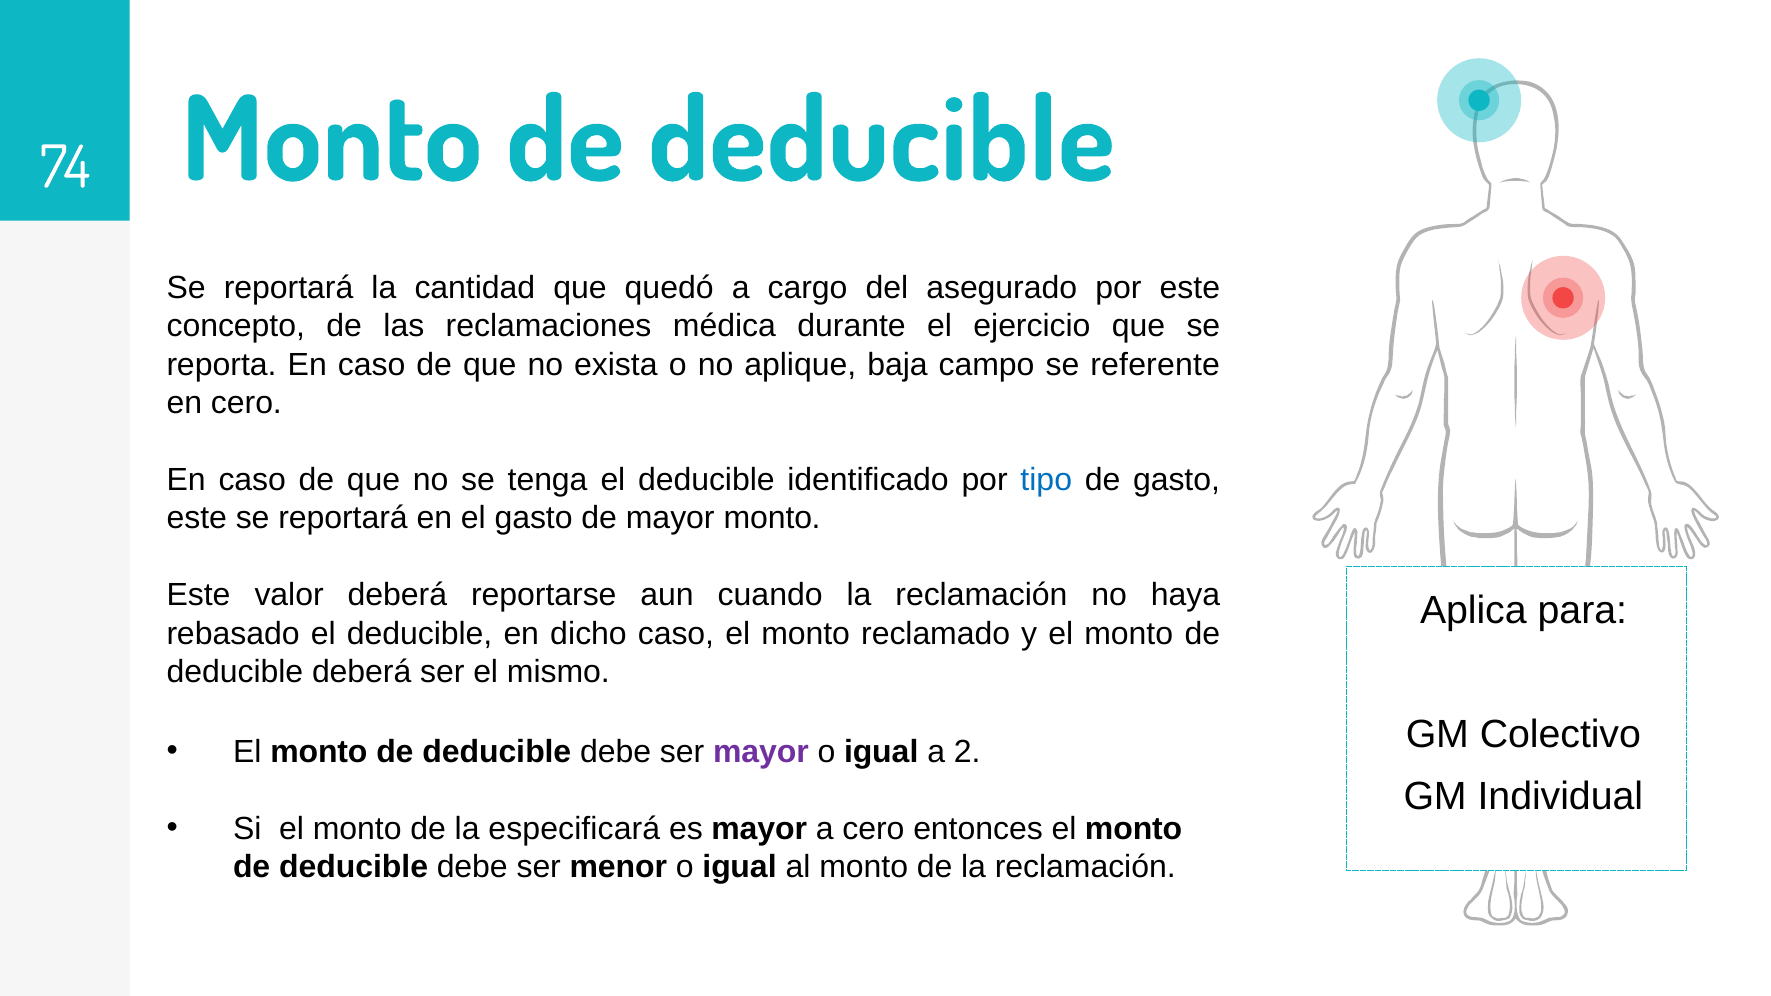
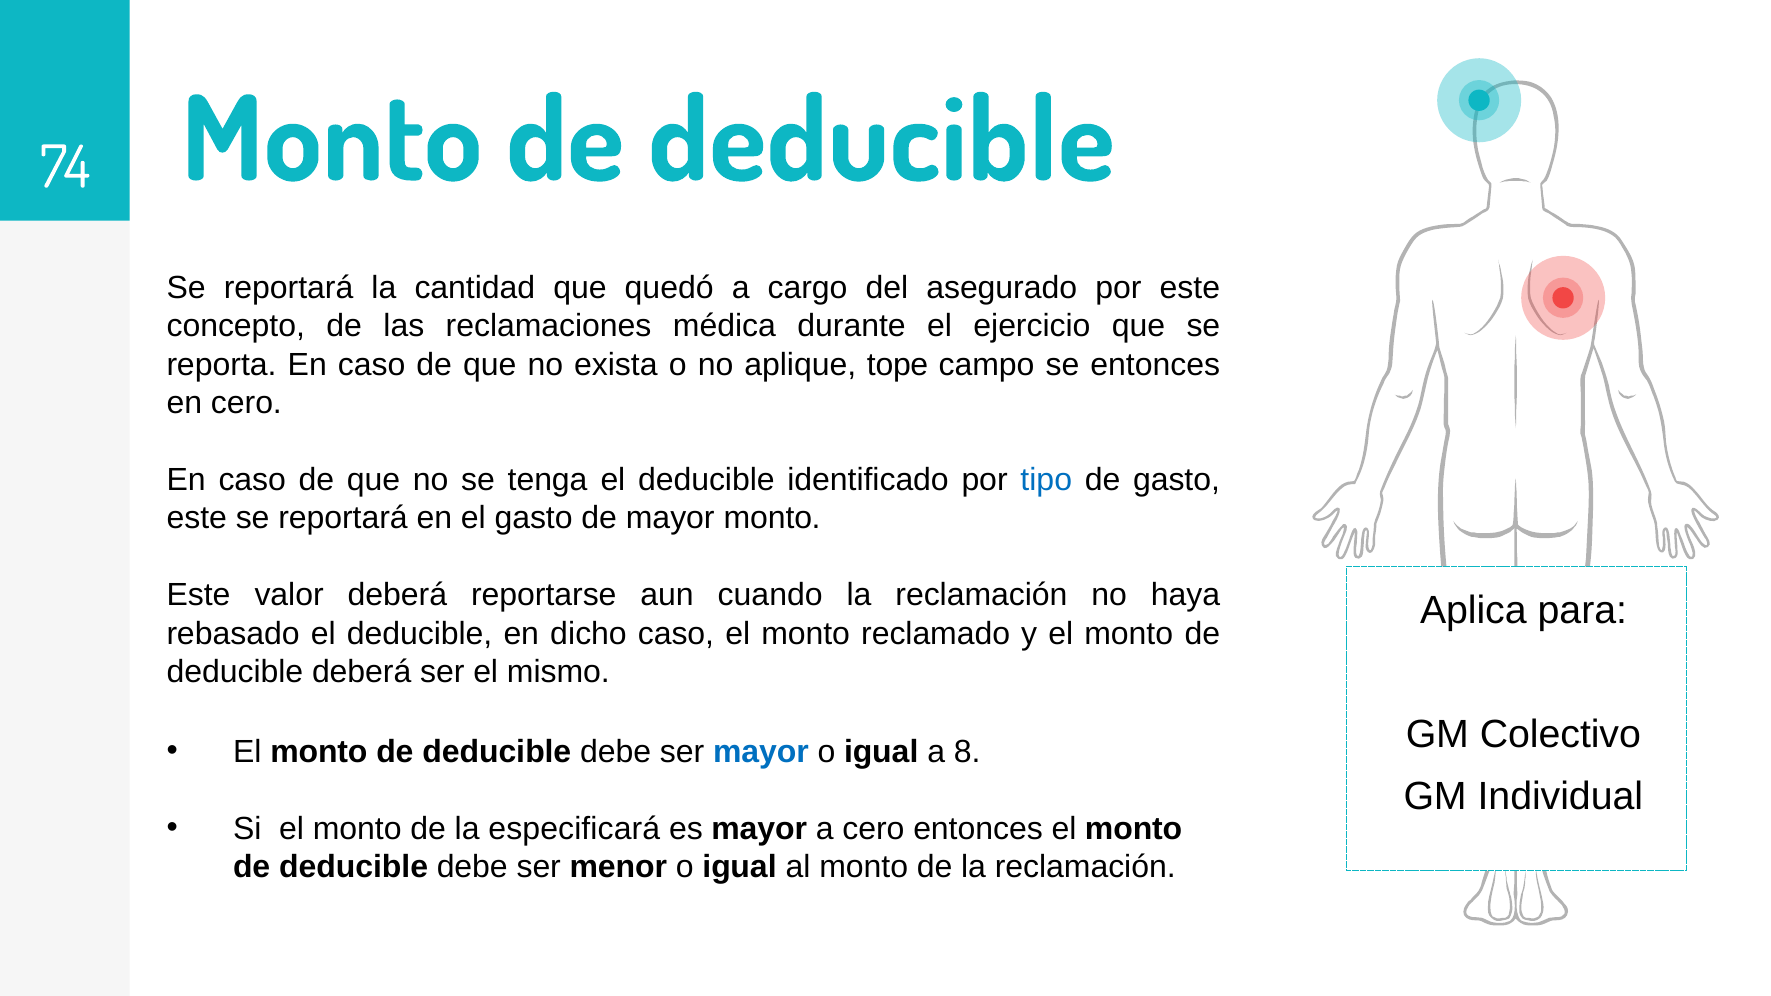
baja: baja -> tope (898, 365)
se referente: referente -> entonces (1155, 365)
mayor colour: purple -> blue (761, 752)
2: 2 -> 8 (967, 752)
